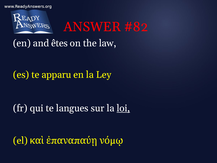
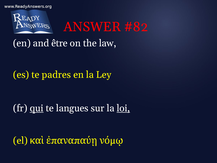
êtes: êtes -> être (59, 43)
apparu: apparu -> padres (56, 75)
qui underline: none -> present (37, 108)
